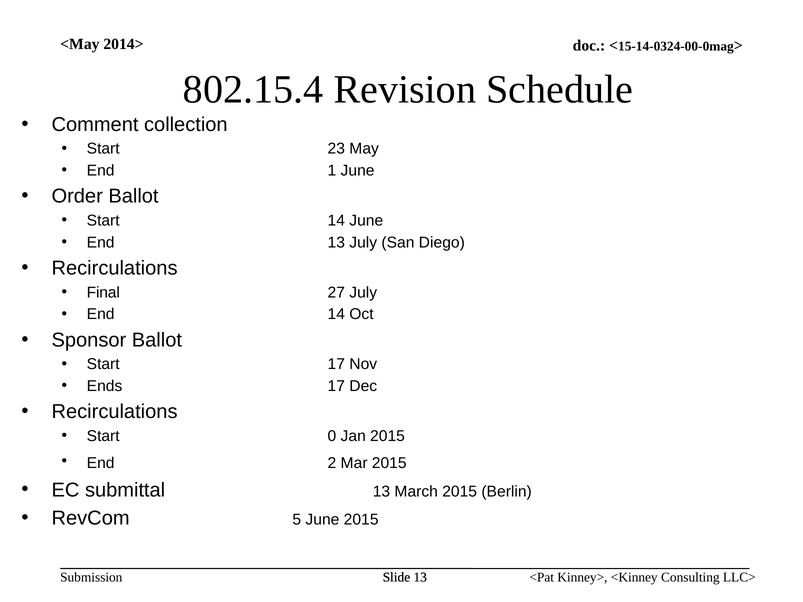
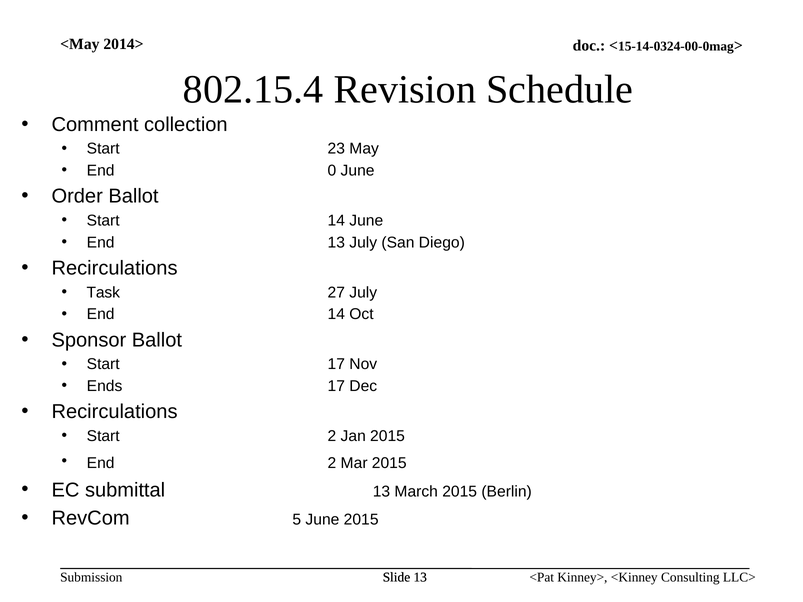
1: 1 -> 0 (332, 171)
Final: Final -> Task (103, 293)
Start 0: 0 -> 2 (332, 436)
